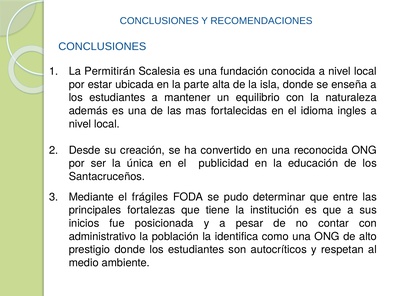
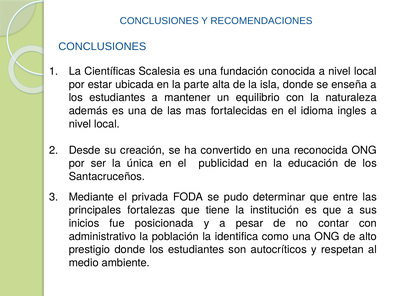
Permitirán: Permitirán -> Científicas (110, 71)
frágiles: frágiles -> privada (150, 197)
